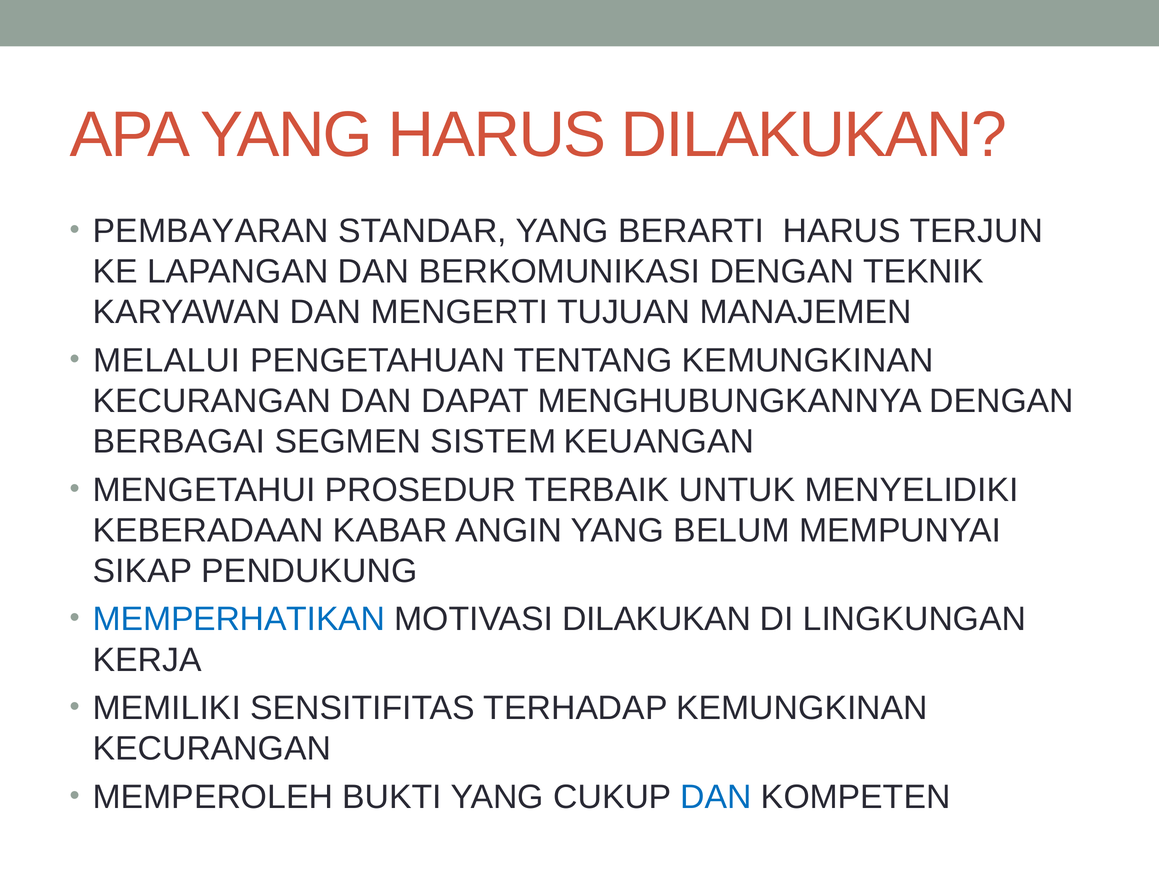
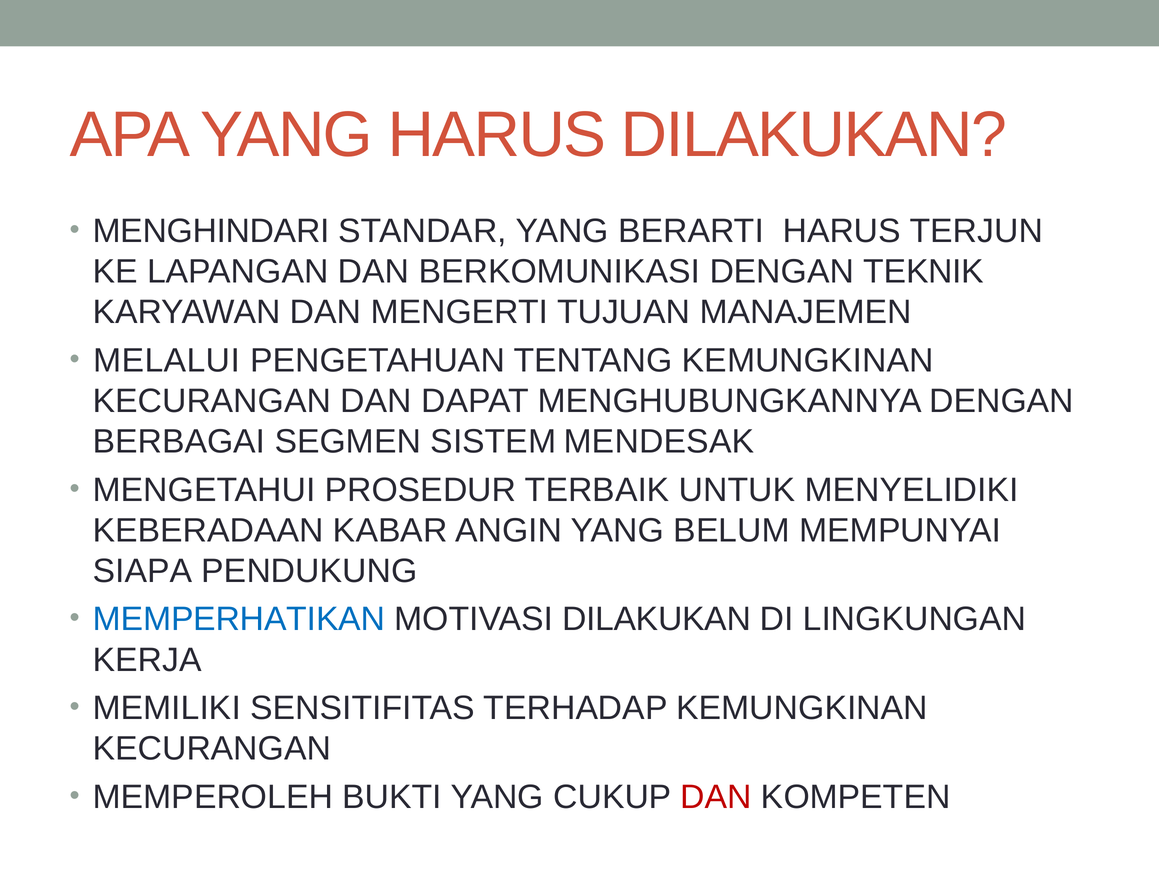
PEMBAYARAN: PEMBAYARAN -> MENGHINDARI (211, 231)
KEUANGAN: KEUANGAN -> MENDESAK (659, 442)
SIKAP: SIKAP -> SIAPA (142, 571)
DAN colour: blue -> red (716, 797)
